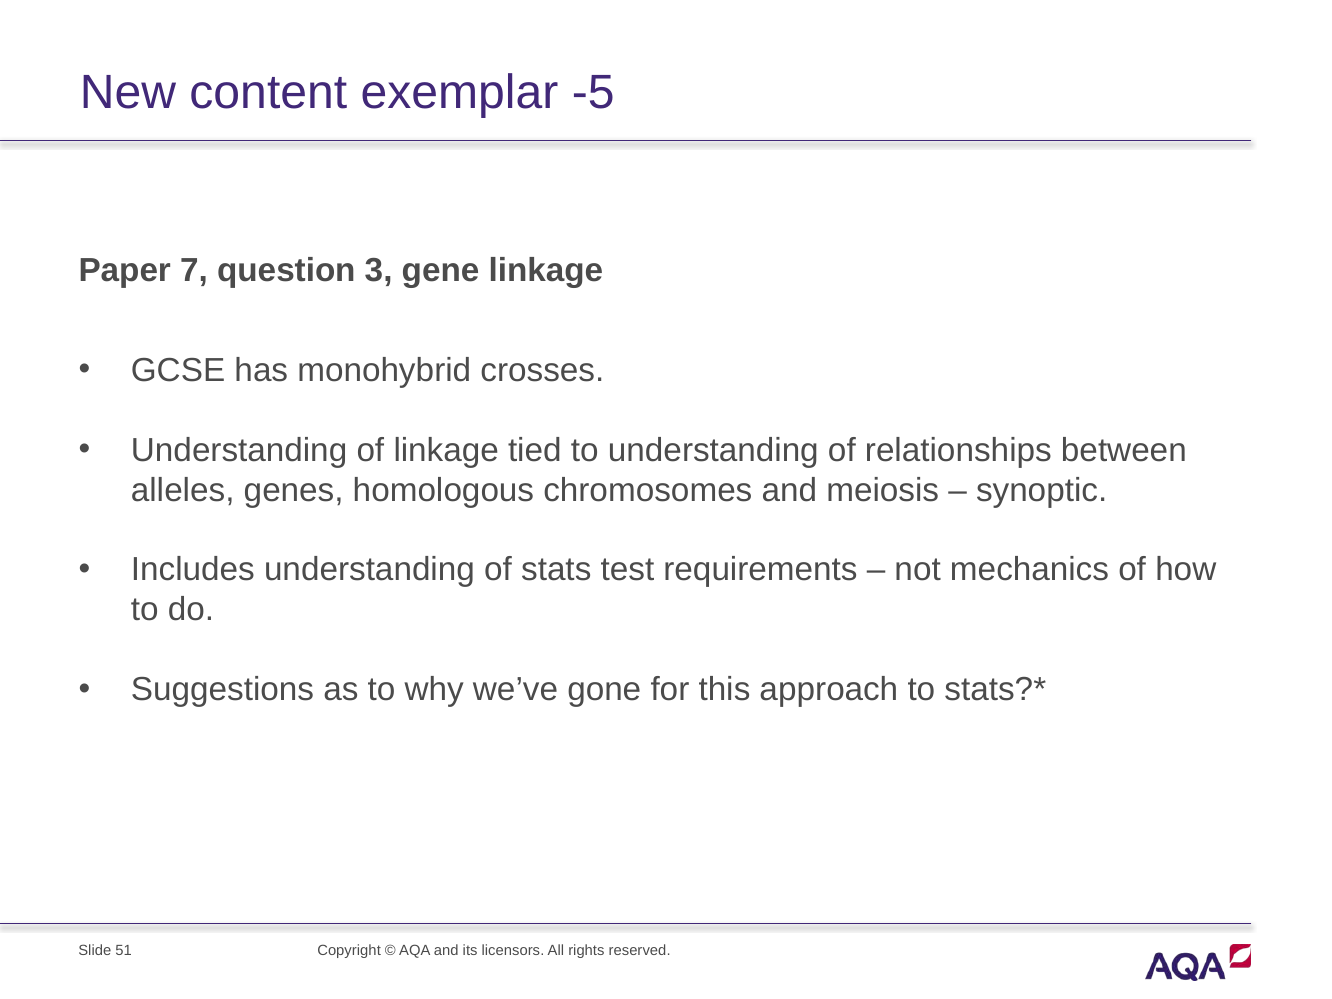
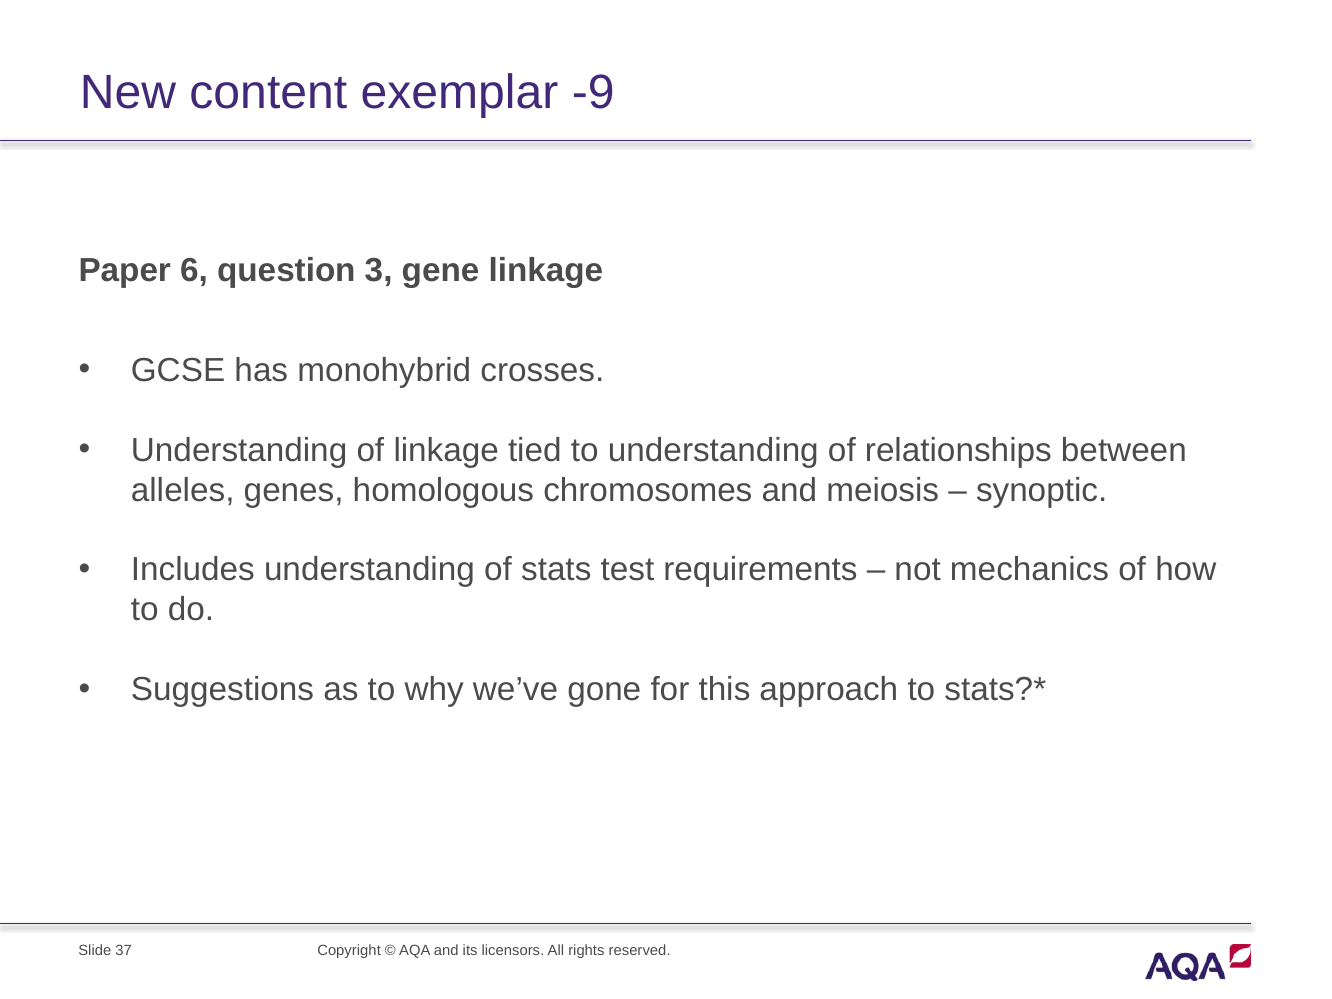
-5: -5 -> -9 (593, 92)
7: 7 -> 6 (194, 270)
51: 51 -> 37 (124, 951)
